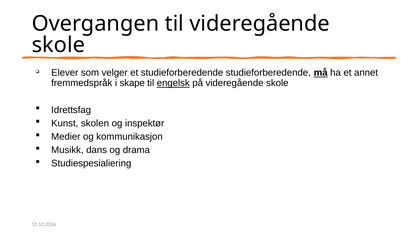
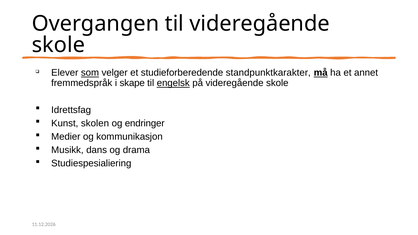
som underline: none -> present (90, 73)
studieforberedende studieforberedende: studieforberedende -> standpunktkarakter (268, 73)
inspektør: inspektør -> endringer (145, 123)
